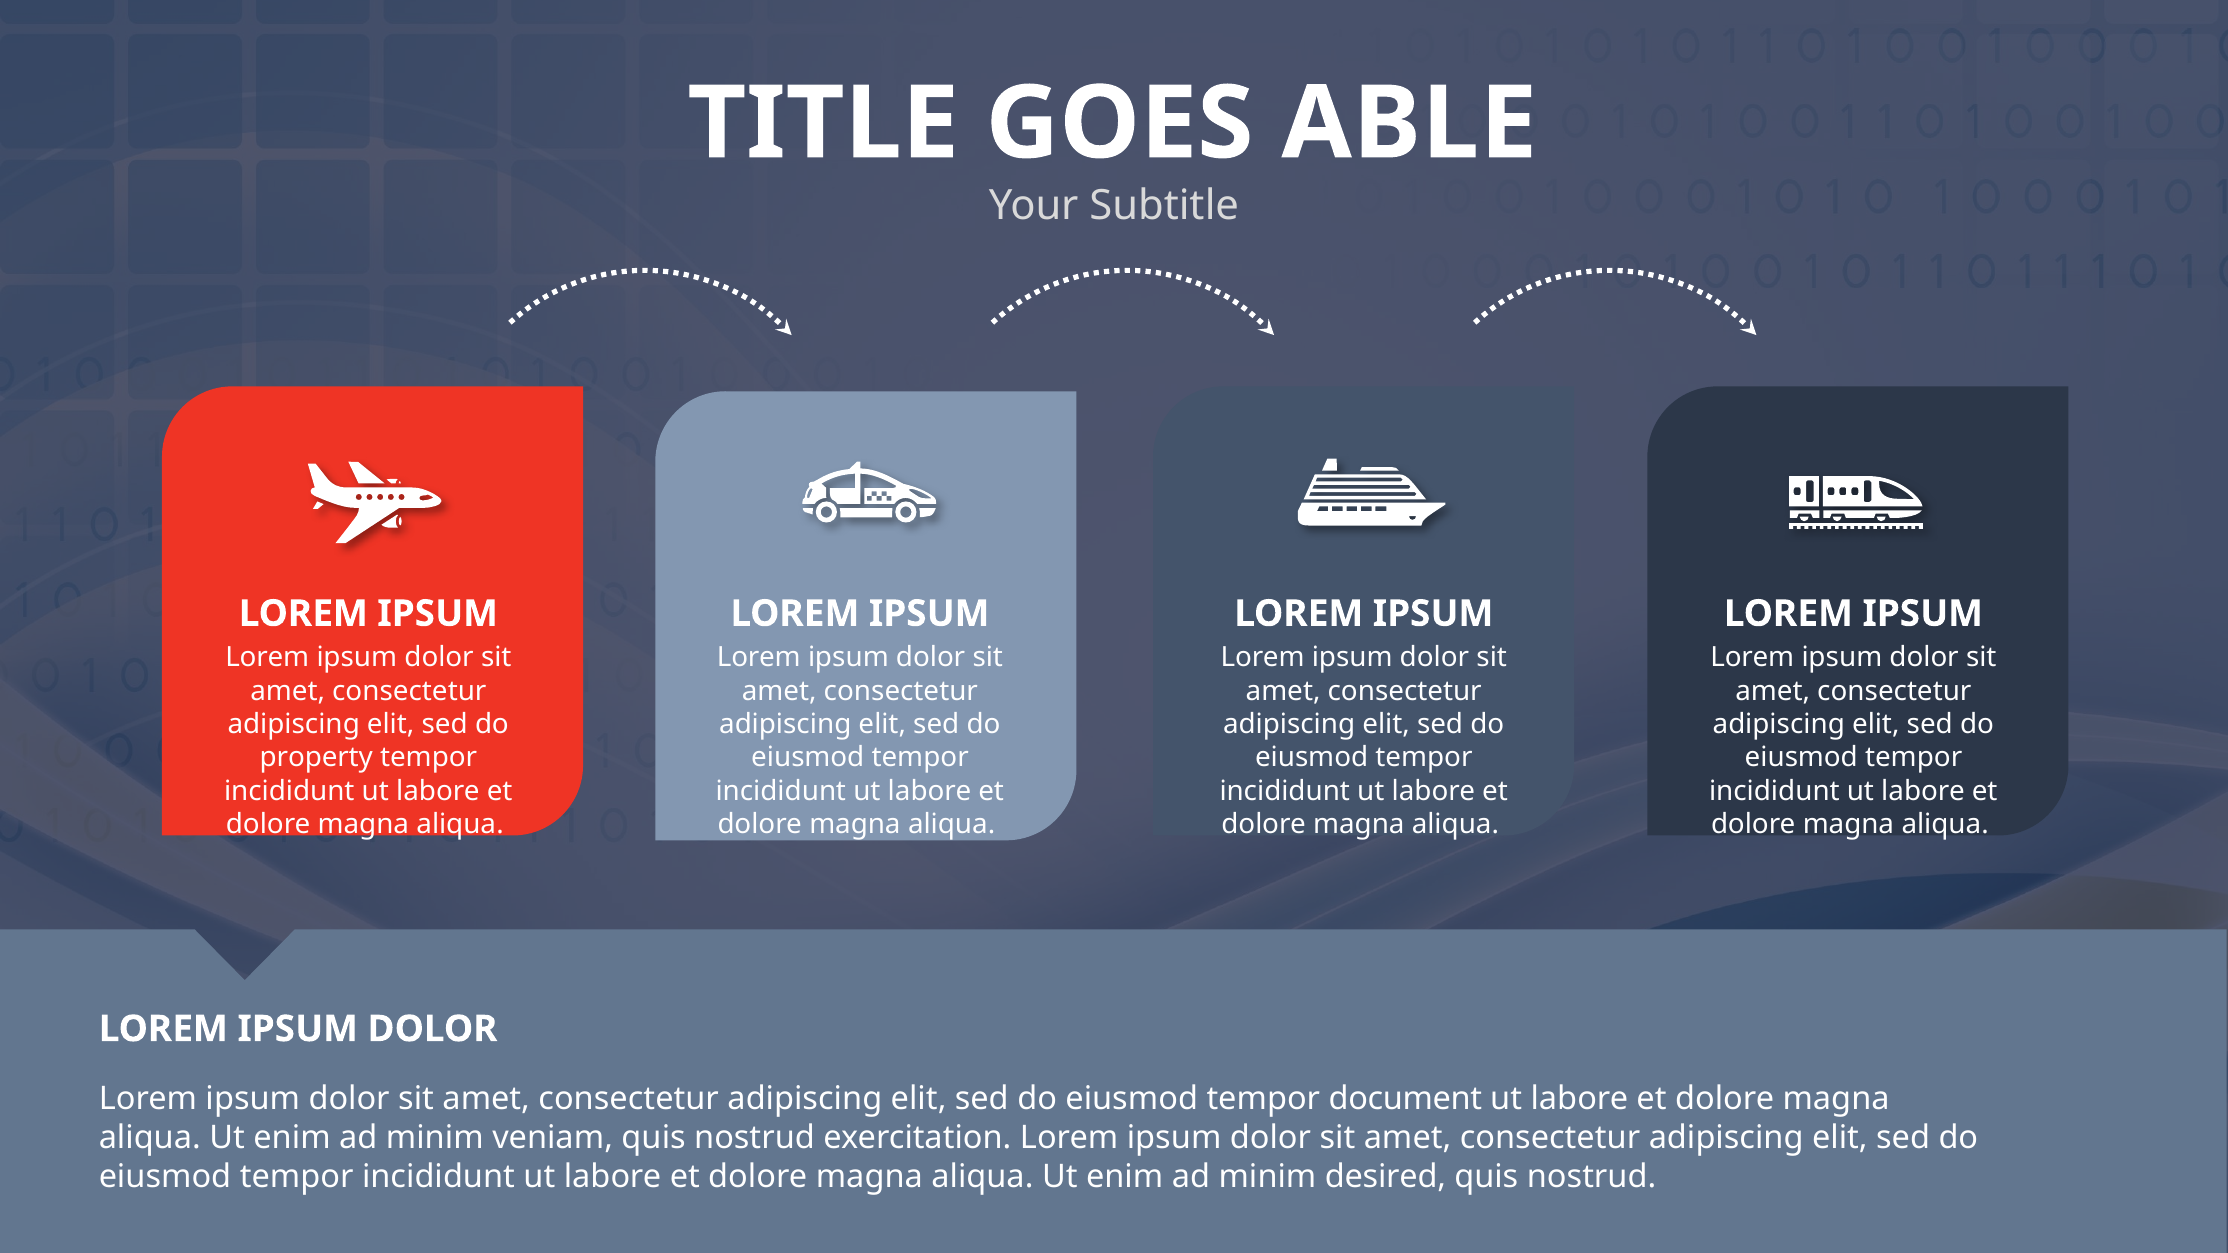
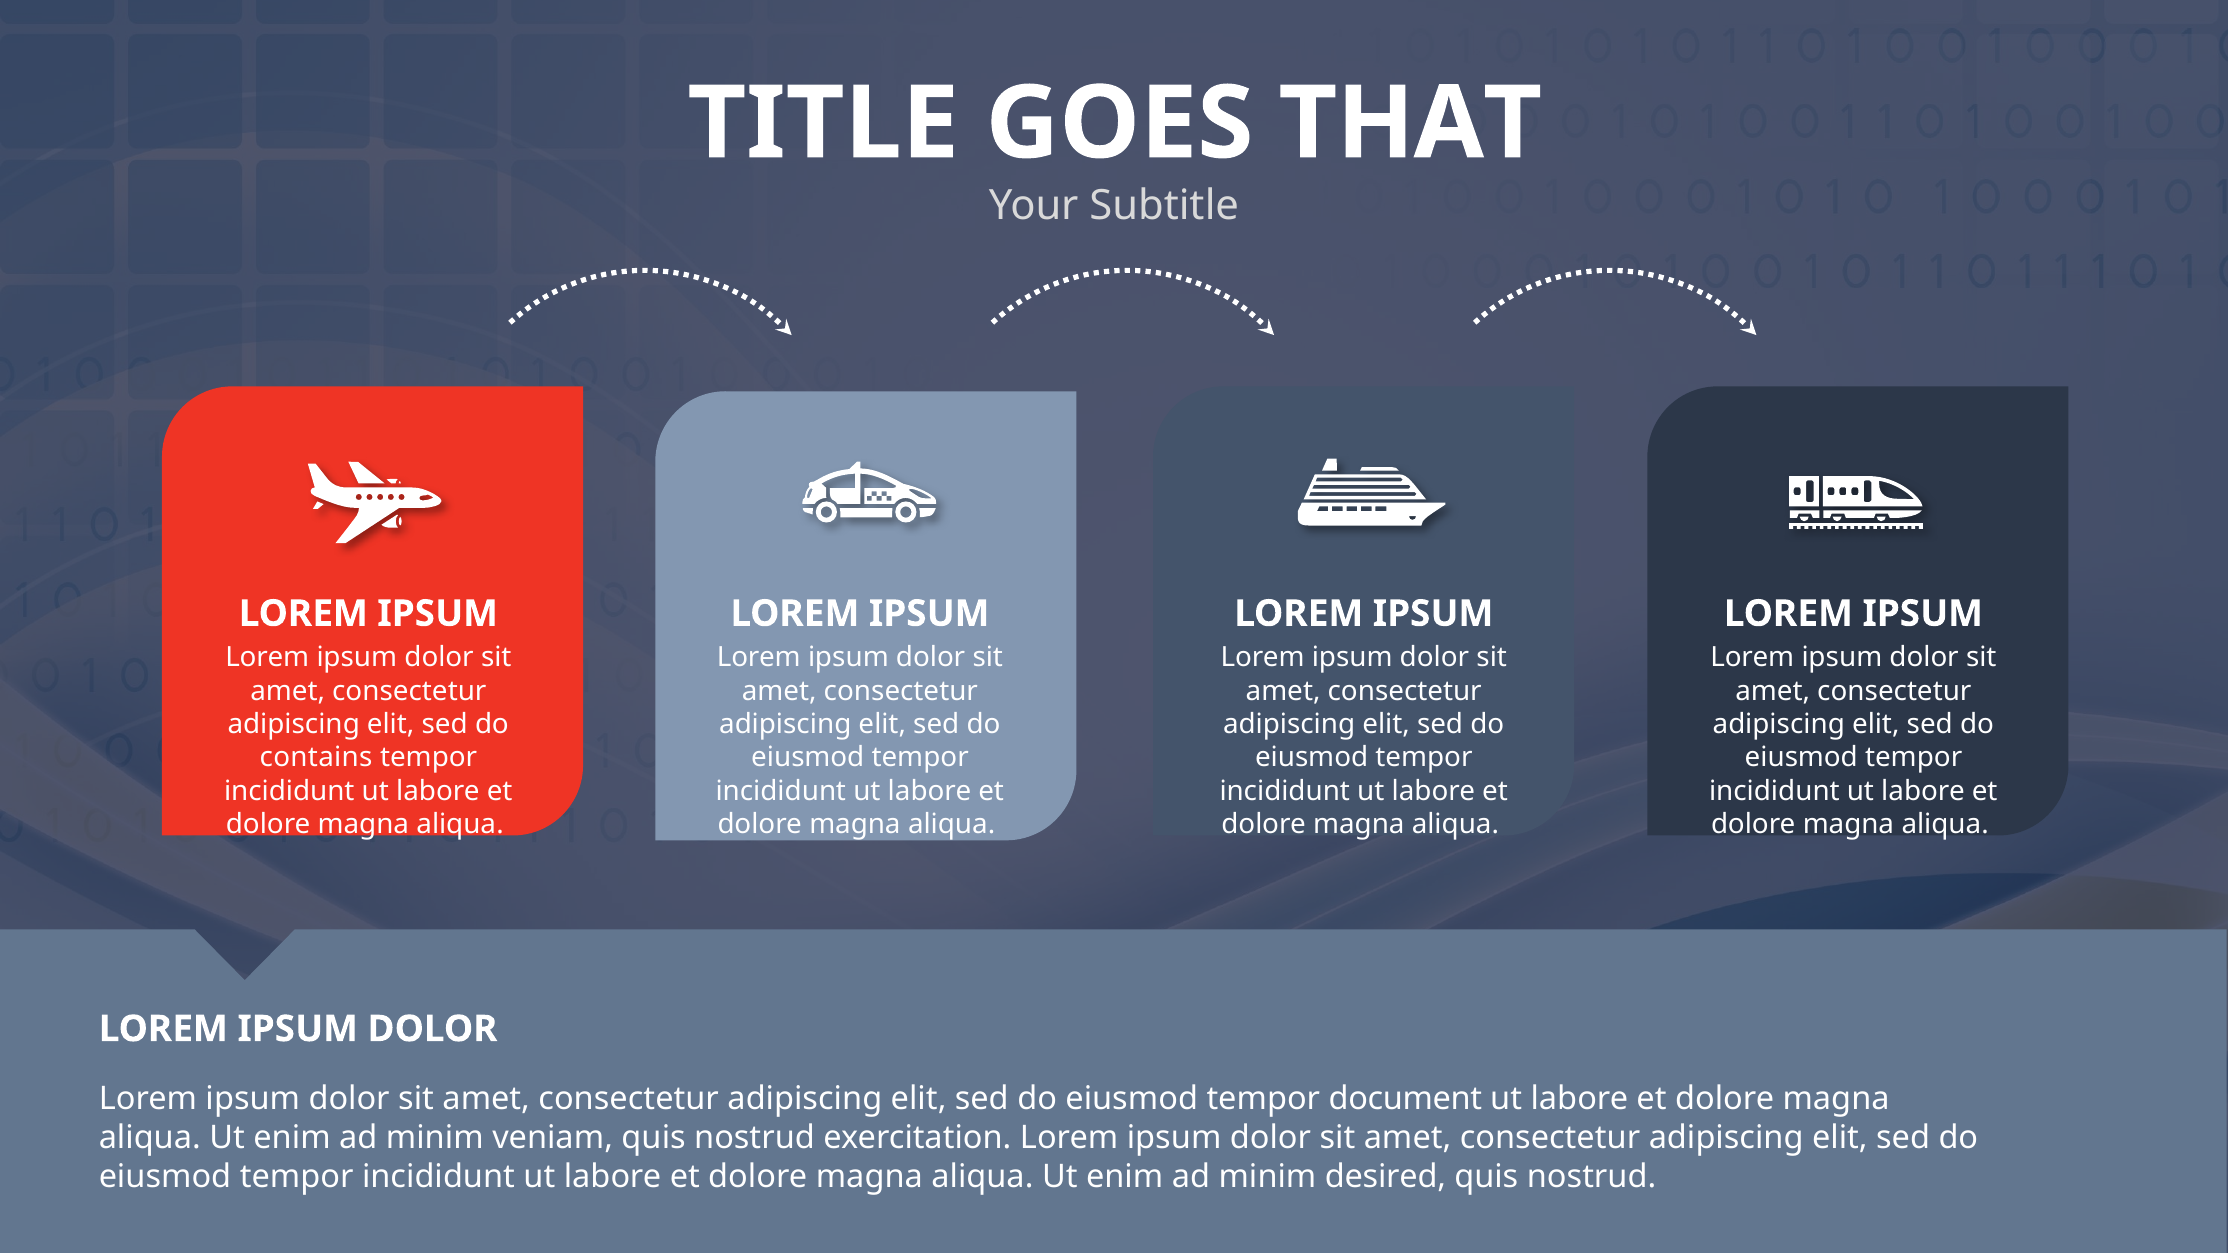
ABLE: ABLE -> THAT (1410, 124)
property: property -> contains (316, 758)
